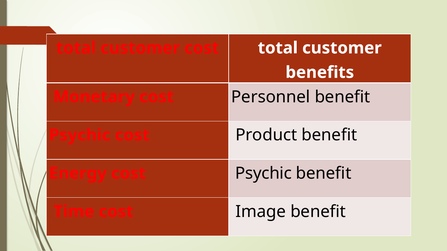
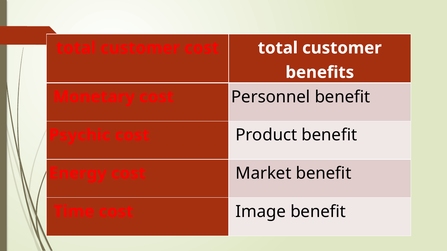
cost Psychic: Psychic -> Market (263, 174)
